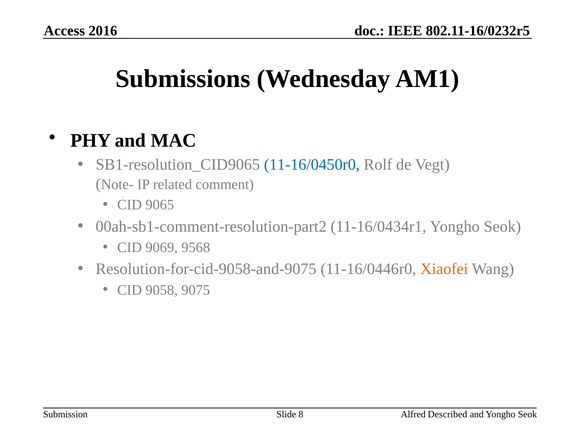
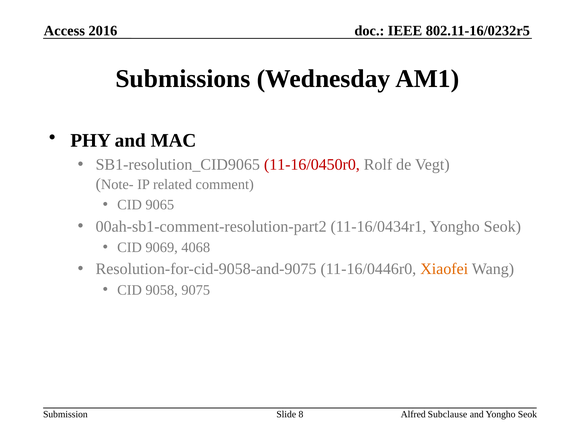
11-16/0450r0 colour: blue -> red (312, 164)
9568: 9568 -> 4068 (196, 247)
Described: Described -> Subclause (447, 414)
